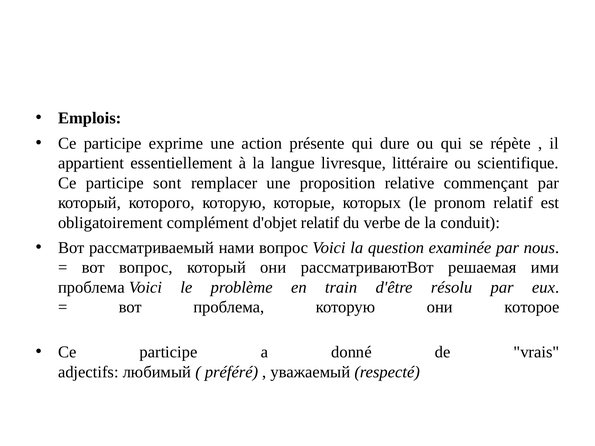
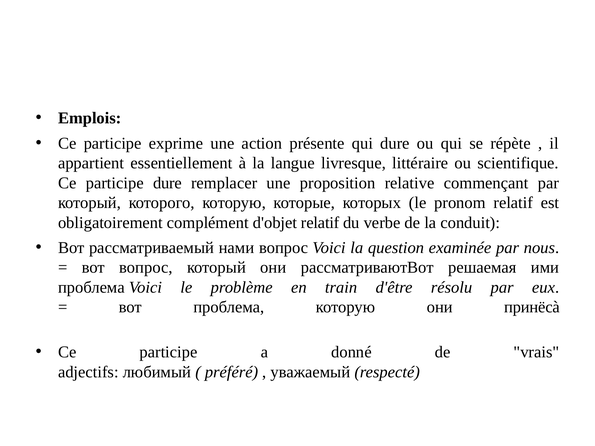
participe sont: sont -> dure (167, 183)
которое: которое -> принёсà (532, 307)
